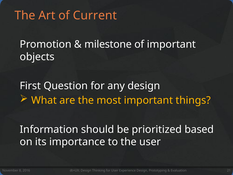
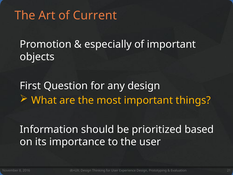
milestone: milestone -> especially (108, 44)
